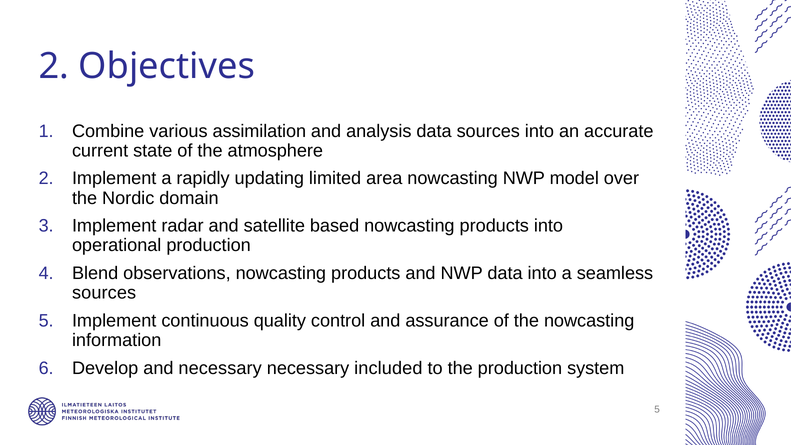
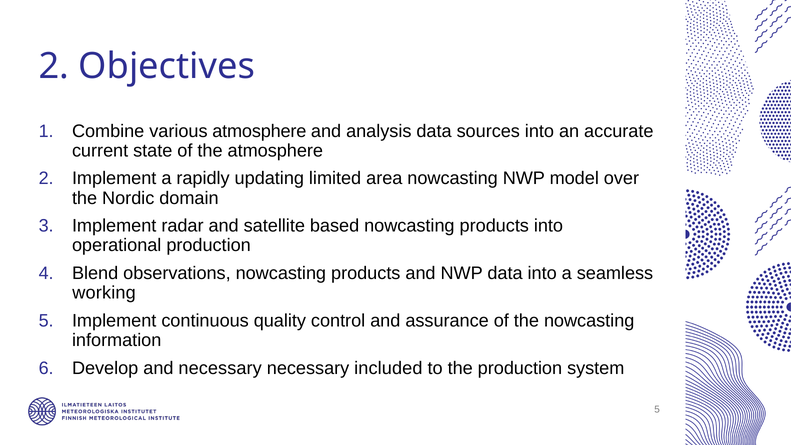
various assimilation: assimilation -> atmosphere (259, 131)
sources: sources -> working (104, 293)
